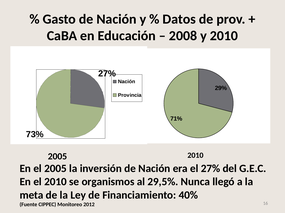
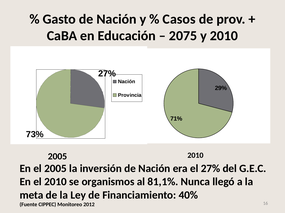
Datos: Datos -> Casos (179, 19)
2008: 2008 -> 2075 (183, 36)
29,5%: 29,5% -> 81,1% (163, 182)
